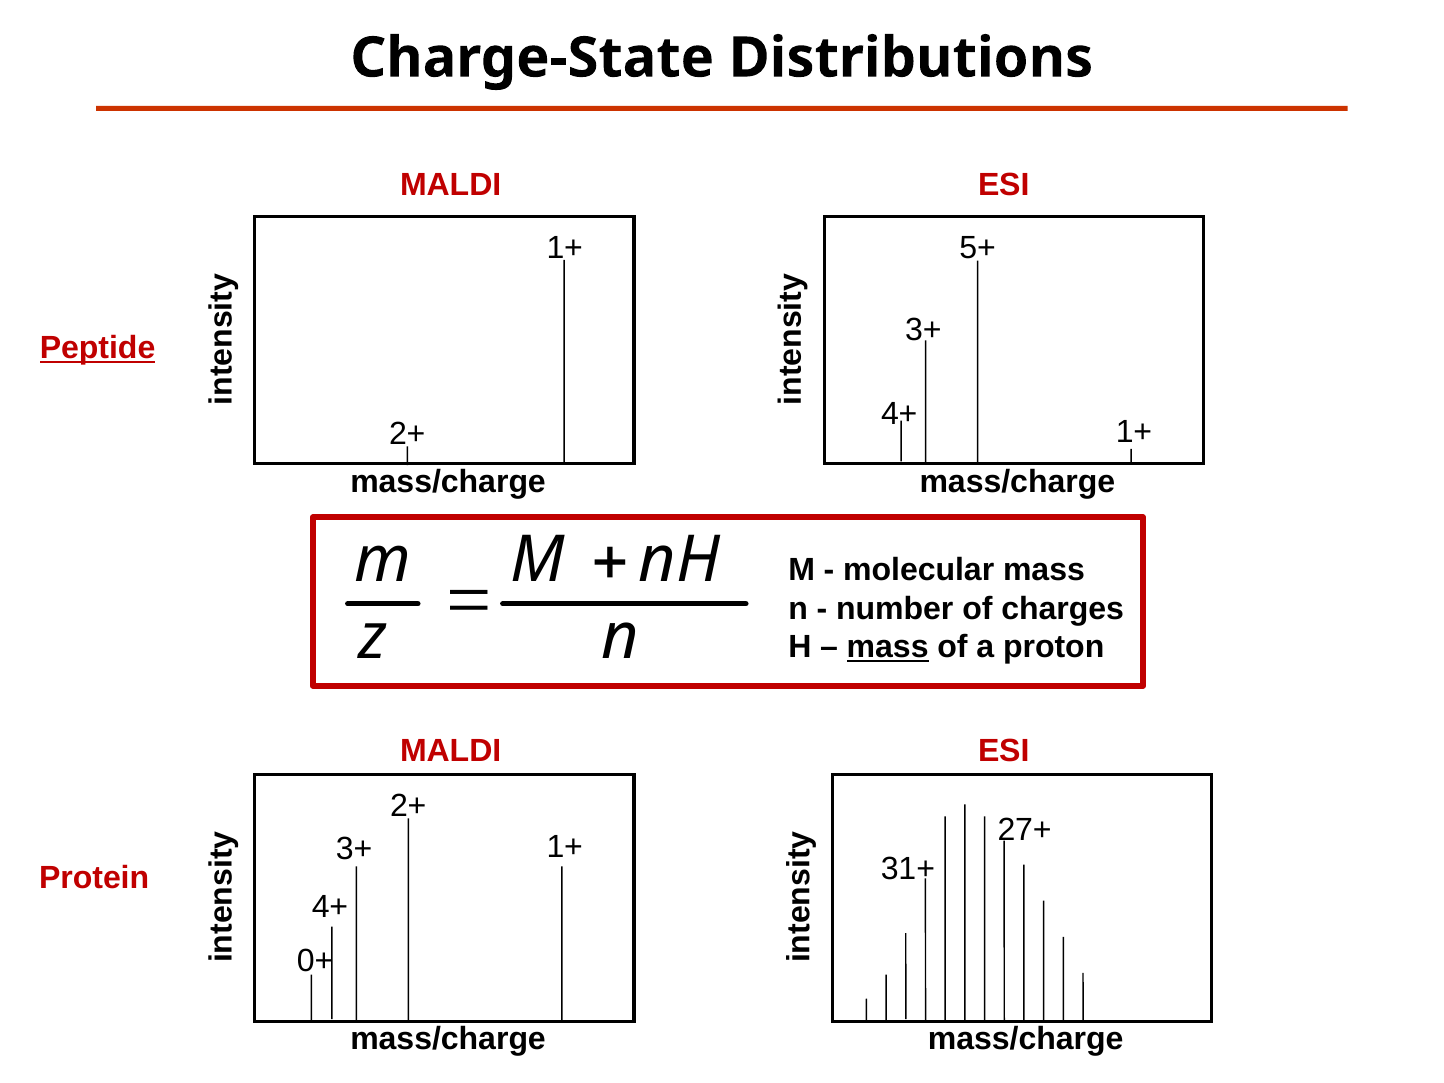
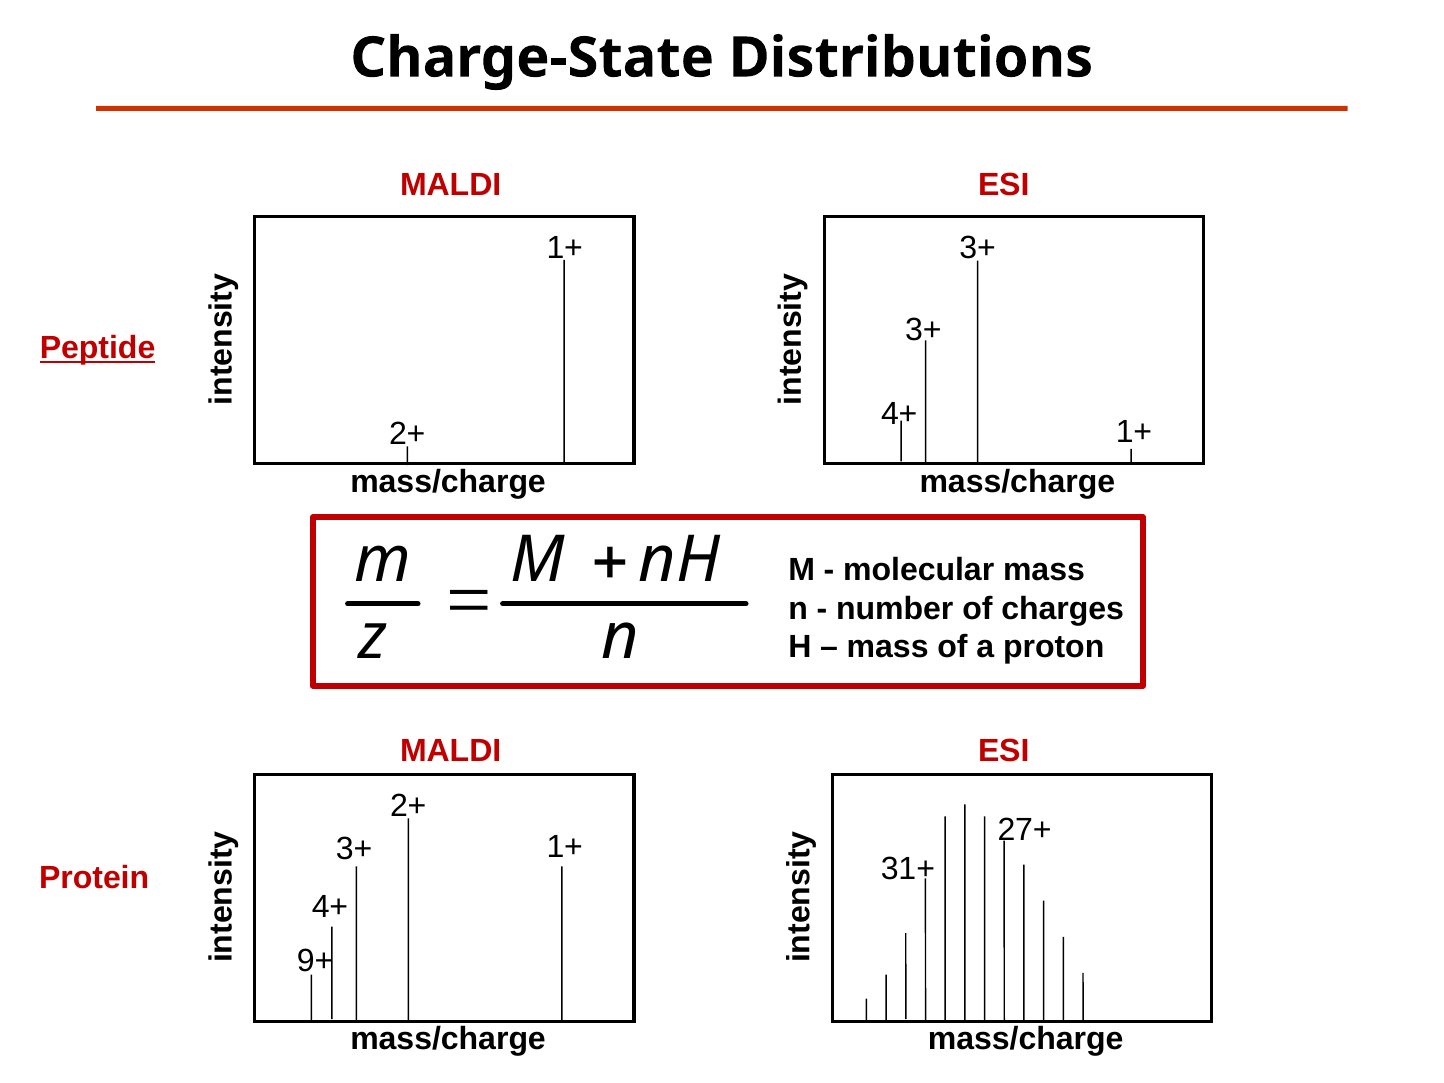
1+ 5+: 5+ -> 3+ (978, 248)
mass underline: present -> none (888, 647)
0+: 0+ -> 9+ (315, 961)
